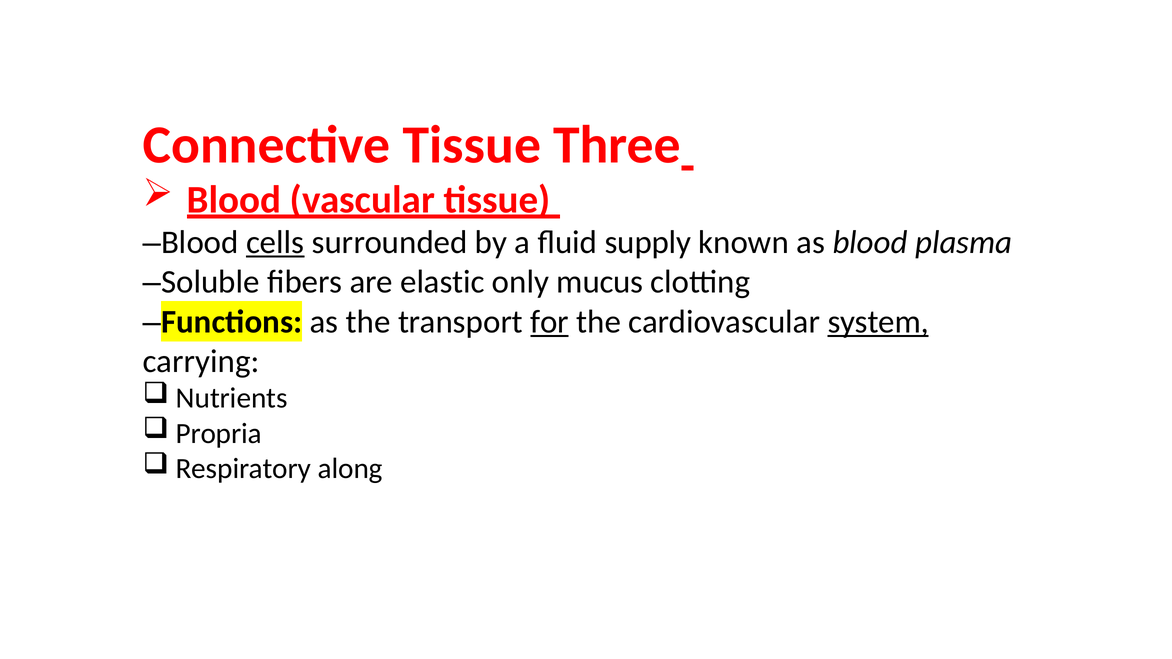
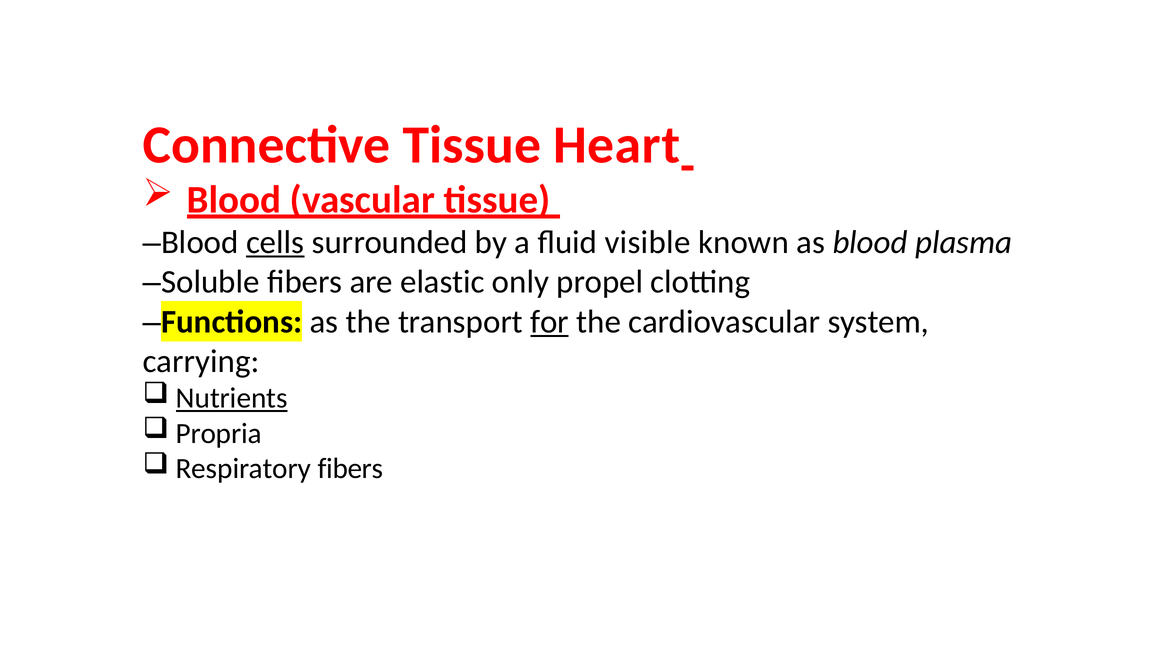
Three: Three -> Heart (617, 145)
supply: supply -> visible (648, 243)
mucus: mucus -> propel (600, 282)
system underline: present -> none (878, 322)
Nutrients underline: none -> present (232, 398)
Respiratory along: along -> fibers (350, 469)
